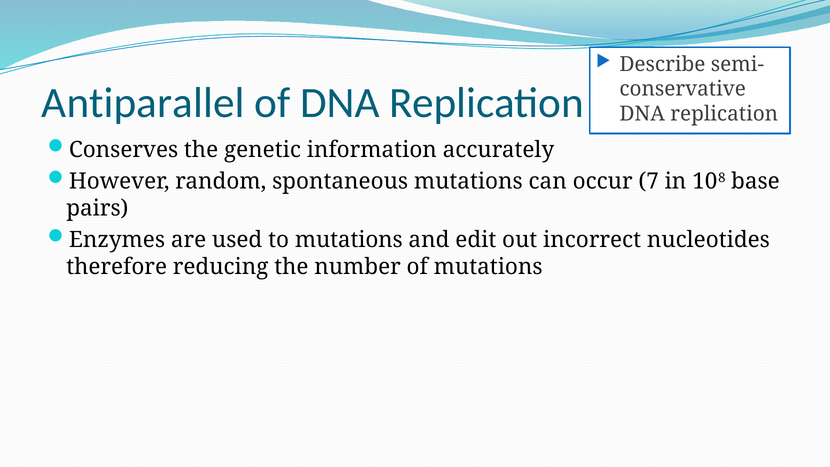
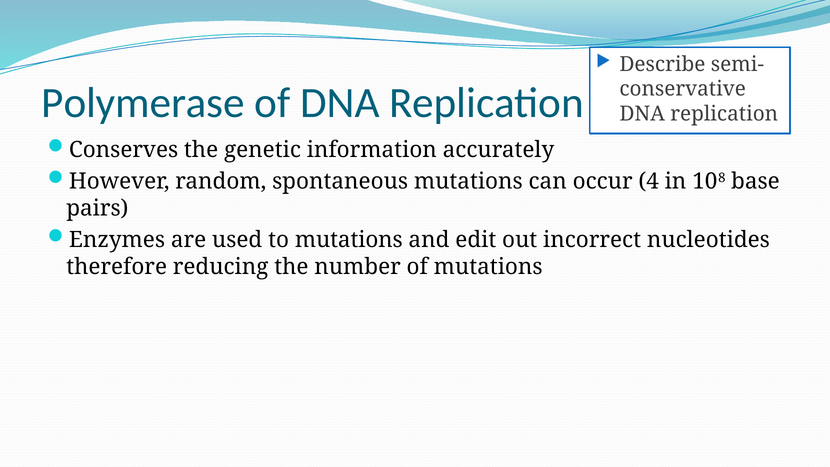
Antiparallel: Antiparallel -> Polymerase (143, 103)
7: 7 -> 4 (649, 181)
